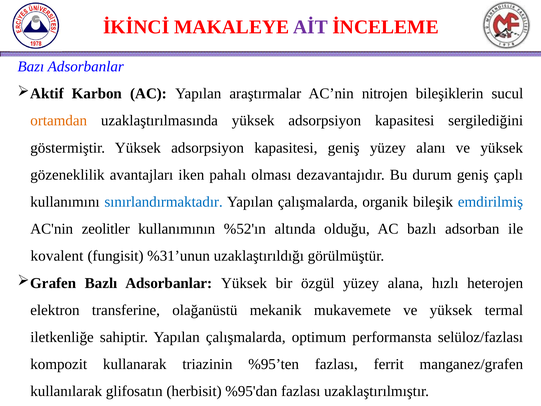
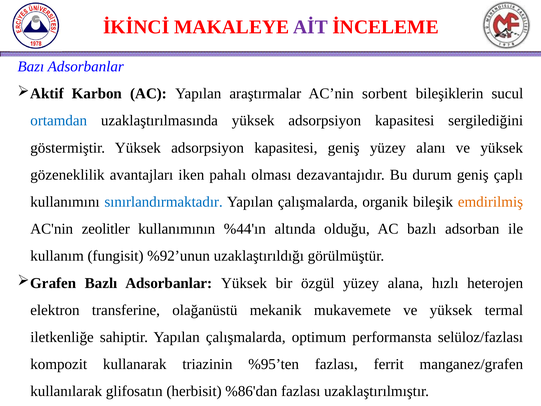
nitrojen: nitrojen -> sorbent (385, 94)
ortamdan colour: orange -> blue (59, 121)
emdirilmiş colour: blue -> orange (490, 202)
%52'ın: %52'ın -> %44'ın (245, 229)
kovalent: kovalent -> kullanım (57, 256)
%31’unun: %31’unun -> %92’unun (179, 256)
%95'dan: %95'dan -> %86'dan (251, 391)
